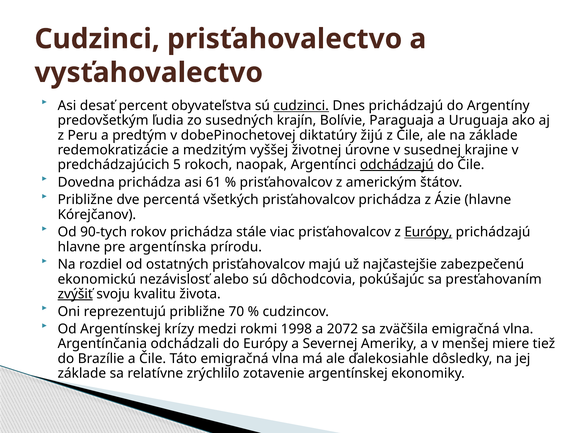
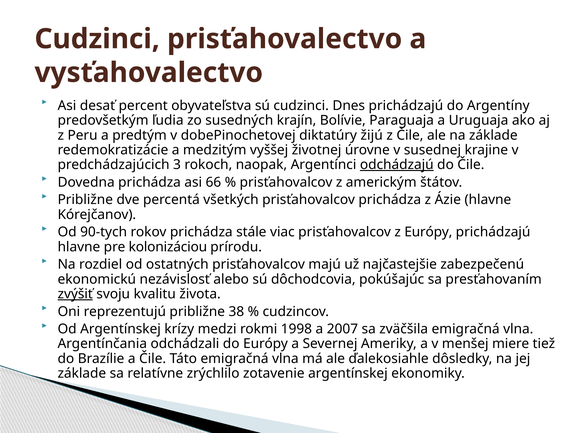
cudzinci underline: present -> none (301, 106)
5: 5 -> 3 (177, 165)
61: 61 -> 66 (213, 182)
Európy underline: present -> none (428, 232)
argentínska: argentínska -> kolonizáciou (168, 247)
70: 70 -> 38 (236, 311)
2072: 2072 -> 2007 (342, 329)
